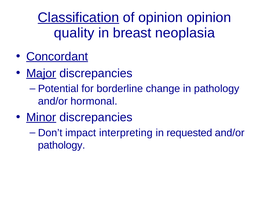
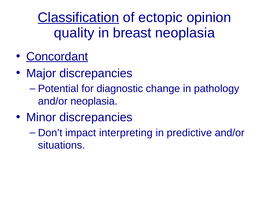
of opinion: opinion -> ectopic (160, 17)
Major underline: present -> none (41, 73)
borderline: borderline -> diagnostic (120, 89)
and/or hormonal: hormonal -> neoplasia (94, 101)
Minor underline: present -> none (41, 117)
requested: requested -> predictive (189, 133)
pathology: pathology -> situations (61, 145)
